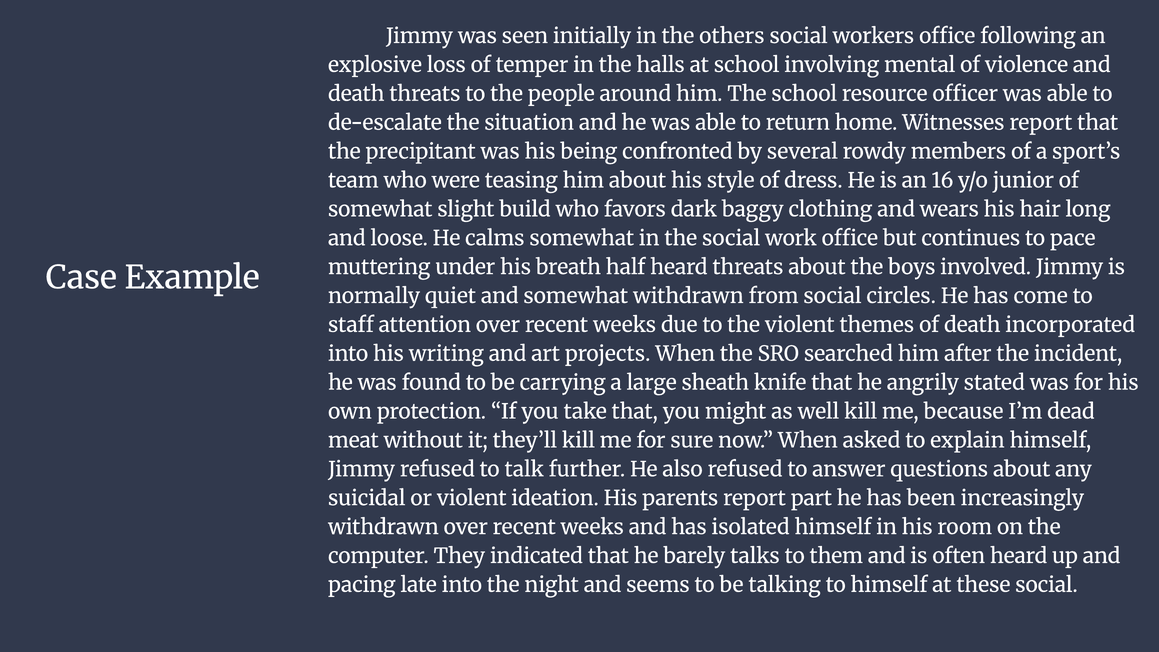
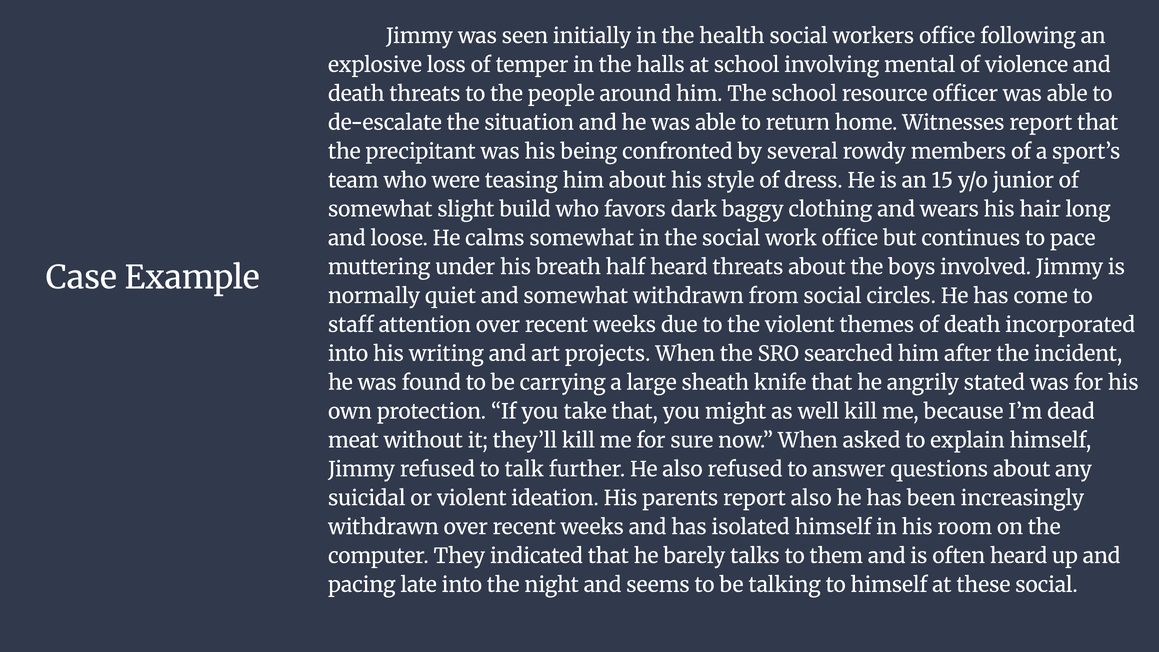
others: others -> health (732, 36)
16: 16 -> 15 (942, 181)
report part: part -> also (811, 498)
